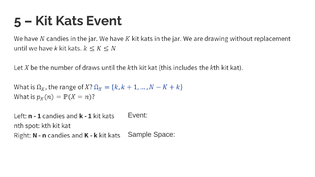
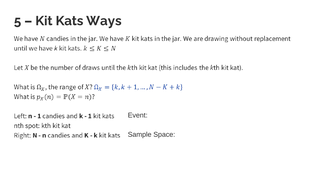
Kats Event: Event -> Ways (104, 21)
